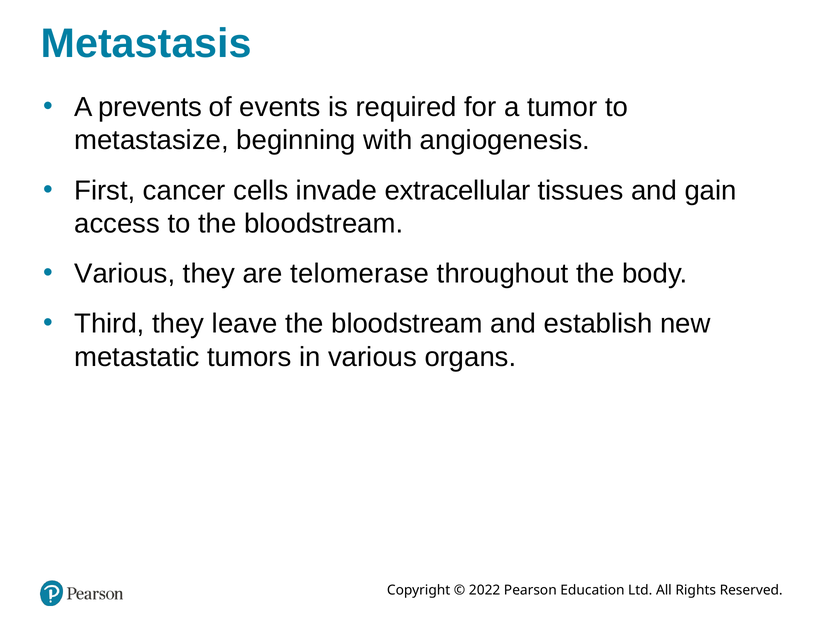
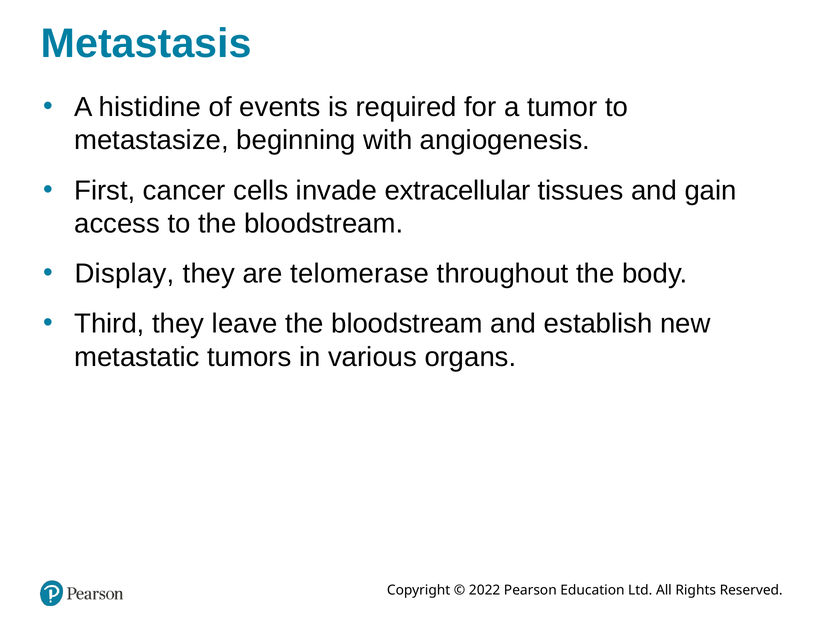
prevents: prevents -> histidine (150, 107)
Various: Various -> Display (125, 274)
